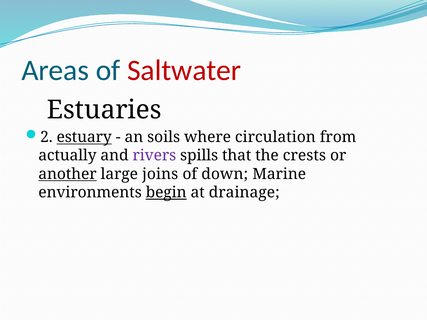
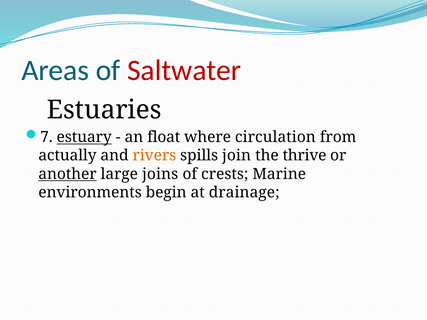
2: 2 -> 7 (46, 137)
soils: soils -> float (164, 137)
rivers colour: purple -> orange (154, 156)
that: that -> join (237, 156)
crests: crests -> thrive (305, 156)
down: down -> crests (225, 174)
begin underline: present -> none (166, 193)
